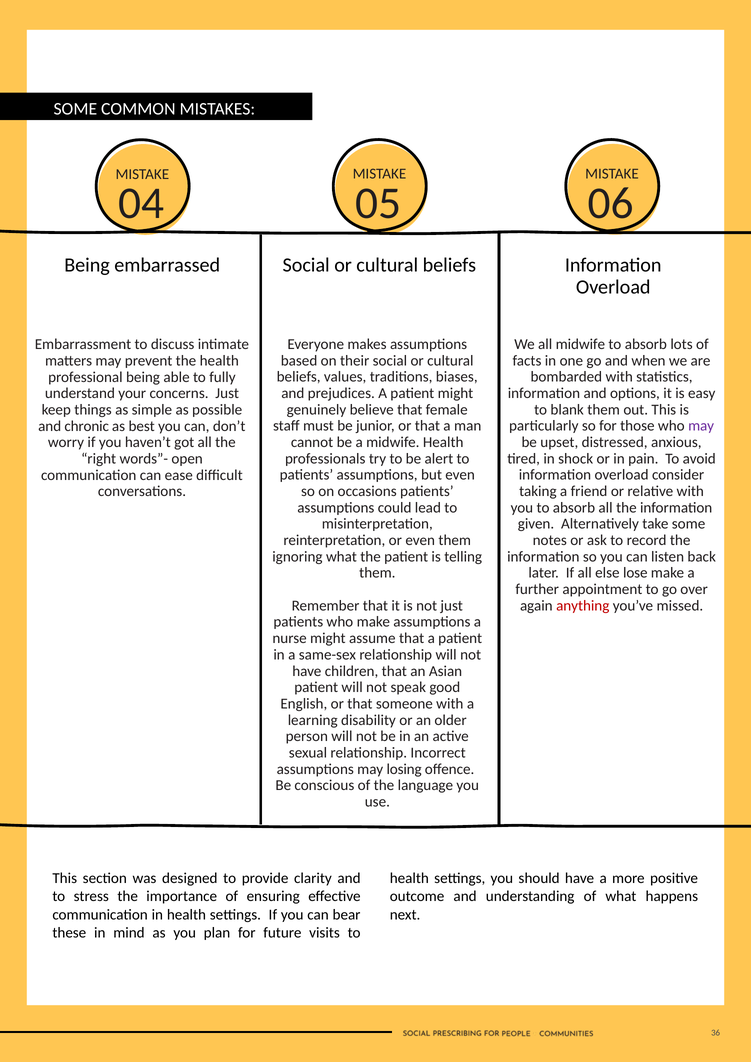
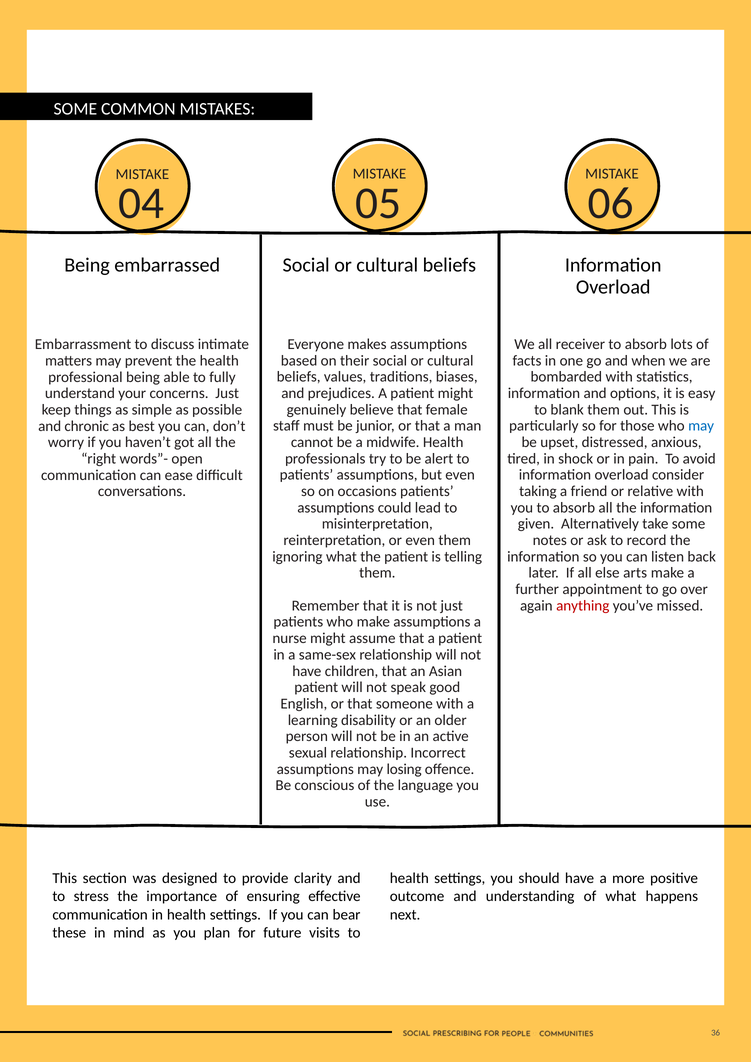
all midwife: midwife -> receiver (580, 344)
may colour: purple -> blue (701, 426)
lose: lose -> arts (635, 573)
